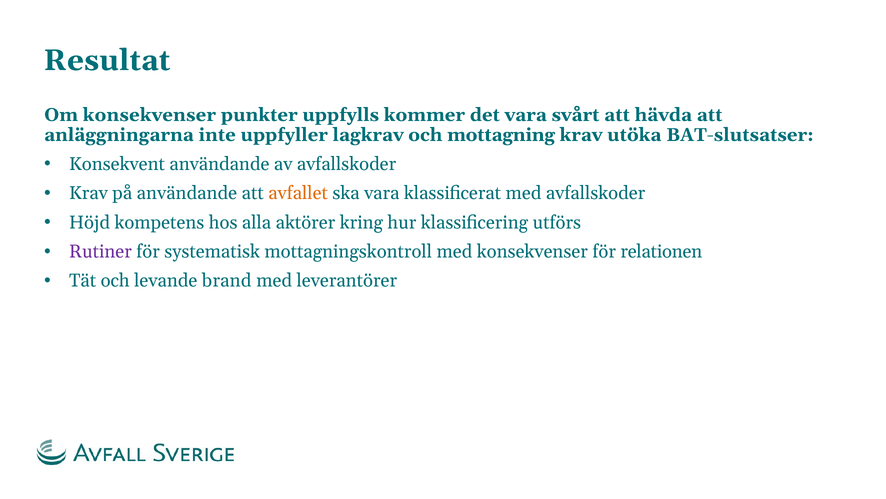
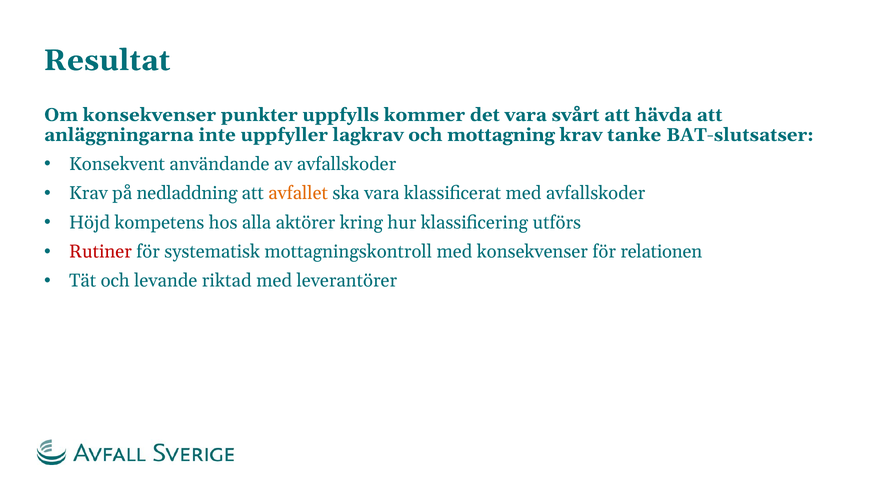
utöka: utöka -> tanke (634, 135)
på användande: användande -> nedladdning (187, 193)
Rutiner colour: purple -> red (100, 251)
brand: brand -> riktad (227, 281)
